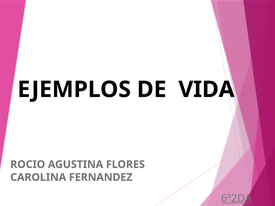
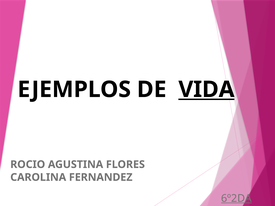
VIDA underline: none -> present (206, 90)
